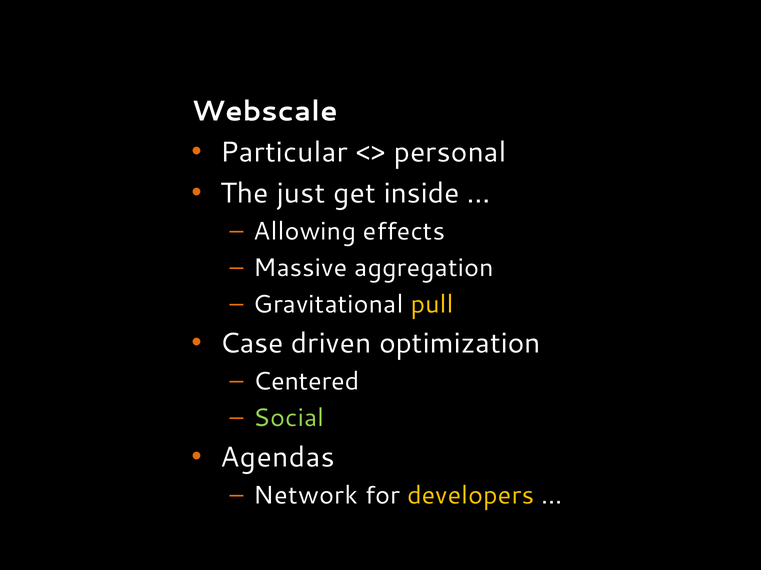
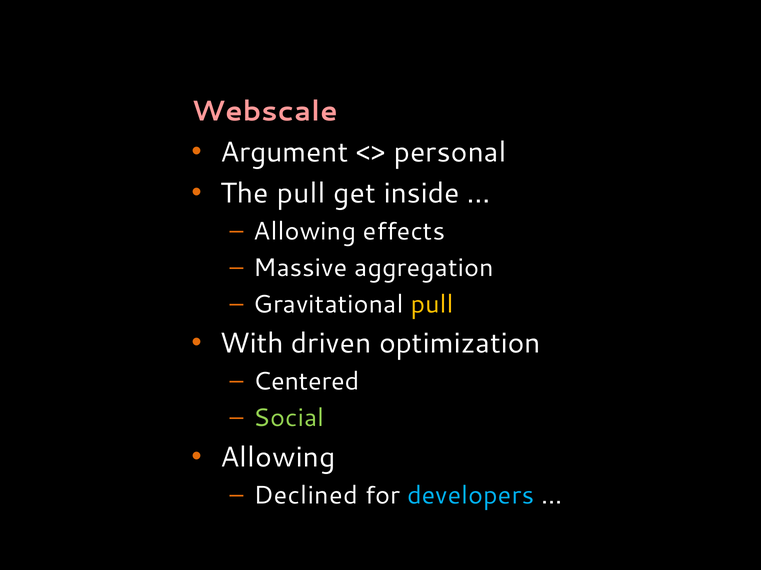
Webscale colour: white -> pink (265, 112)
Particular: Particular -> Argument (284, 153)
The just: just -> pull (301, 194)
Case: Case -> With (252, 344)
Agendas: Agendas -> Allowing (278, 458)
Network: Network -> Declined (306, 496)
developers colour: yellow -> light blue (471, 496)
